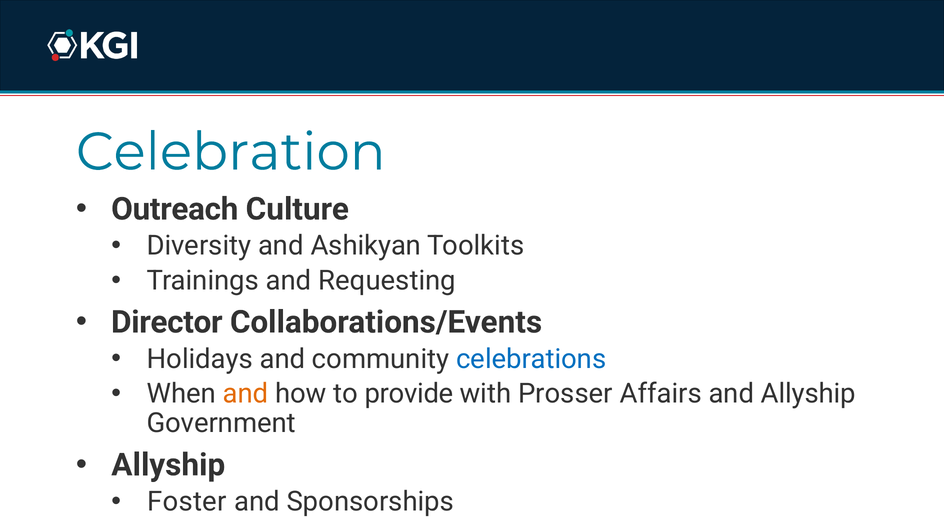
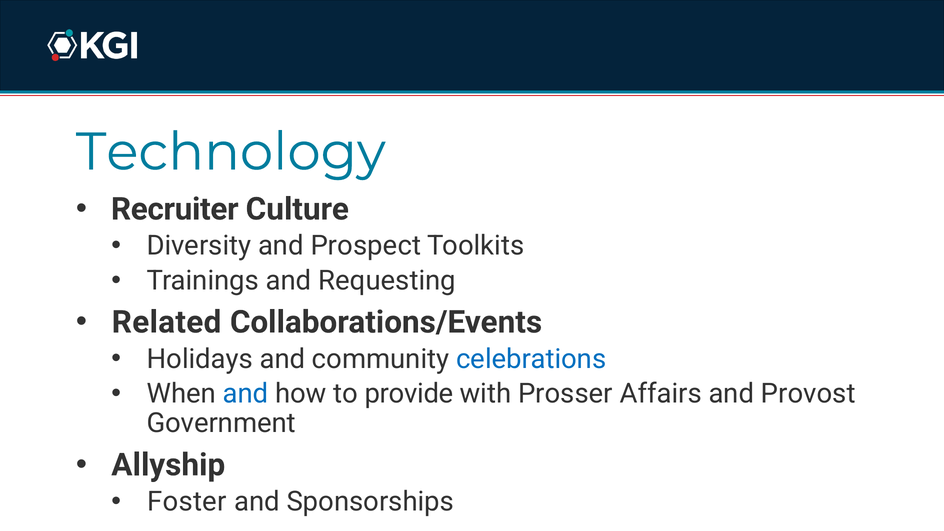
Celebration: Celebration -> Technology (231, 152)
Outreach: Outreach -> Recruiter (175, 209)
Ashikyan: Ashikyan -> Prospect (366, 246)
Director: Director -> Related (167, 322)
and colour: orange -> blue (246, 394)
and Allyship: Allyship -> Provost (808, 394)
